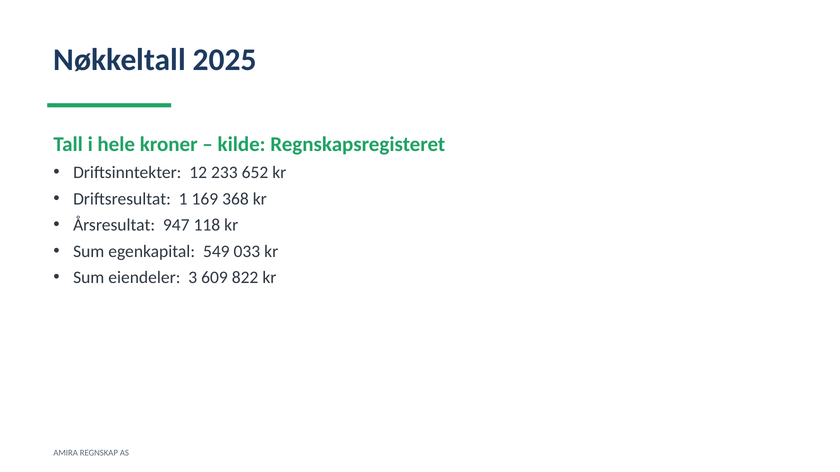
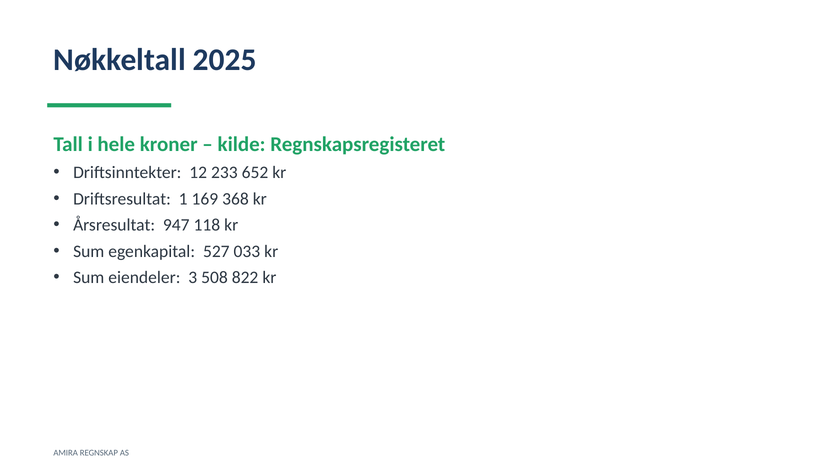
549: 549 -> 527 (216, 252)
609: 609 -> 508 (214, 278)
